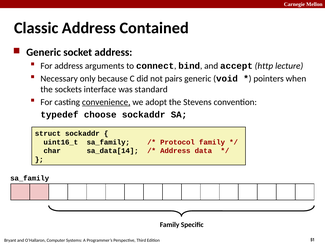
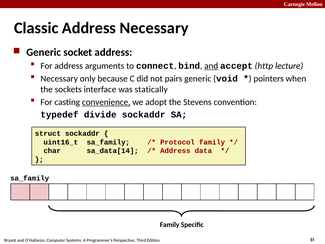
Address Contained: Contained -> Necessary (154, 28)
and underline: none -> present (211, 66)
standard: standard -> statically (151, 89)
choose: choose -> divide (100, 115)
